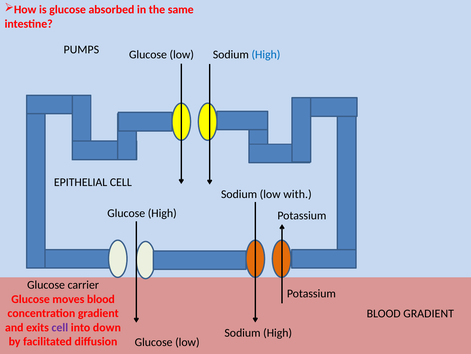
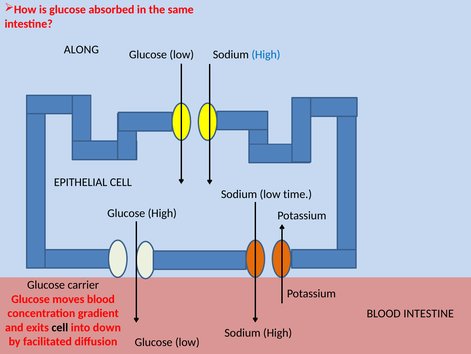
PUMPS: PUMPS -> ALONG (81, 50)
with: with -> time (298, 194)
BLOOD GRADIENT: GRADIENT -> INTESTINE (429, 313)
cell colour: purple -> black (60, 327)
